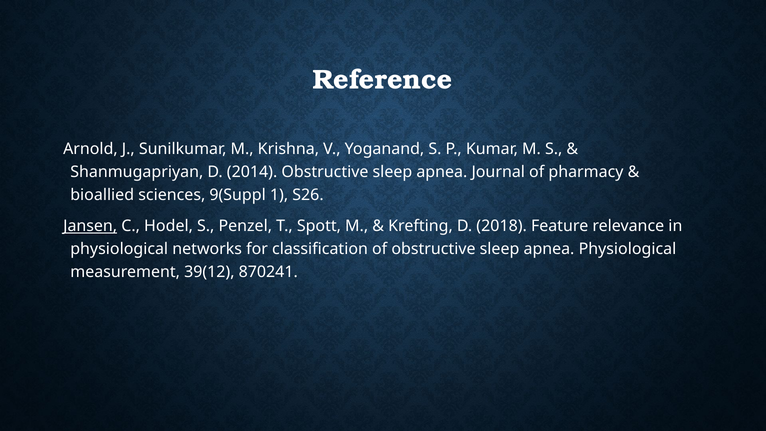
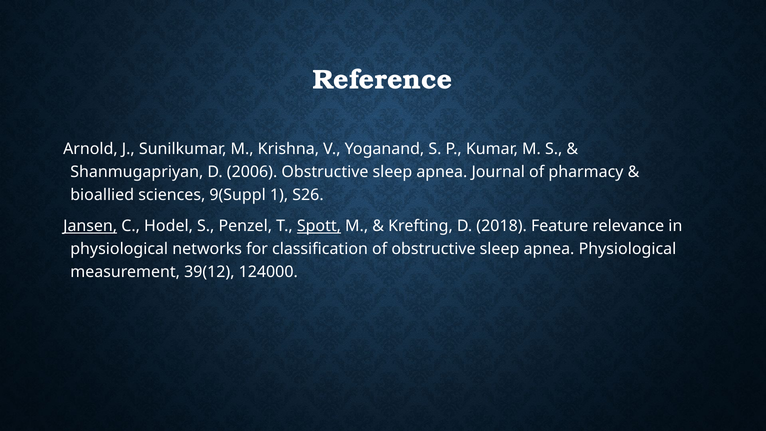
2014: 2014 -> 2006 (252, 172)
Spott underline: none -> present (319, 226)
870241: 870241 -> 124000 (268, 272)
